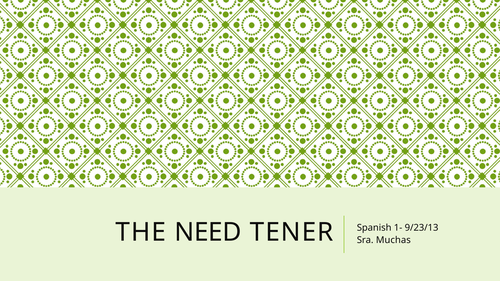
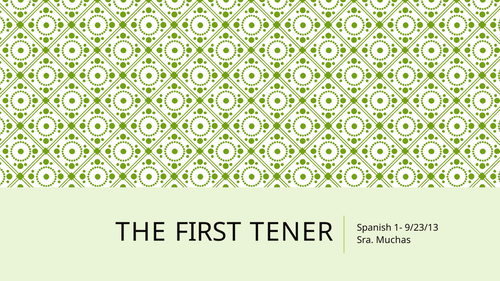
NEED: NEED -> FIRST (208, 232)
